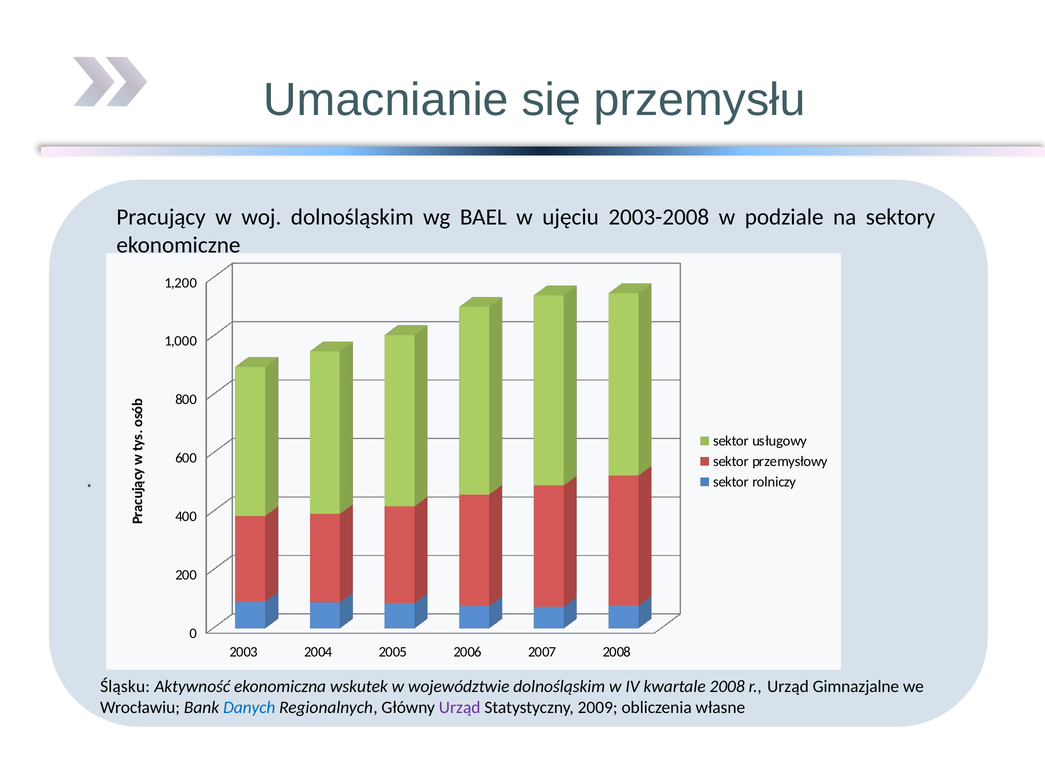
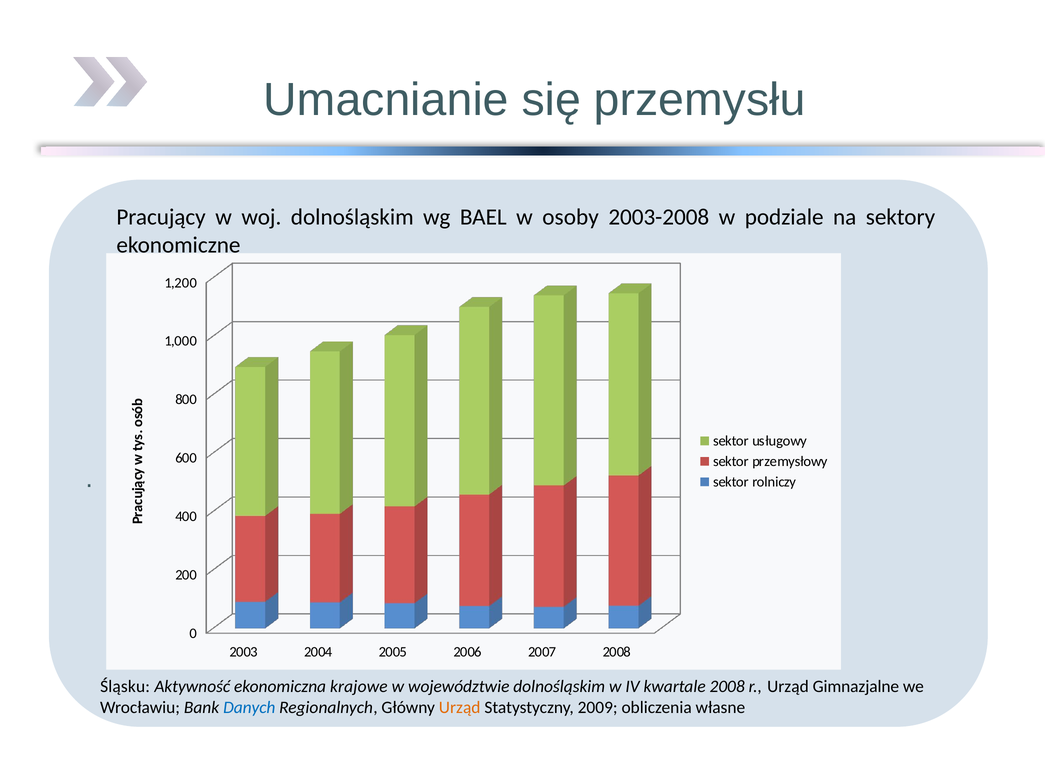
ujęciu: ujęciu -> osoby (571, 217)
wskutek: wskutek -> krajowe (359, 686)
Urząd colour: purple -> orange (460, 707)
